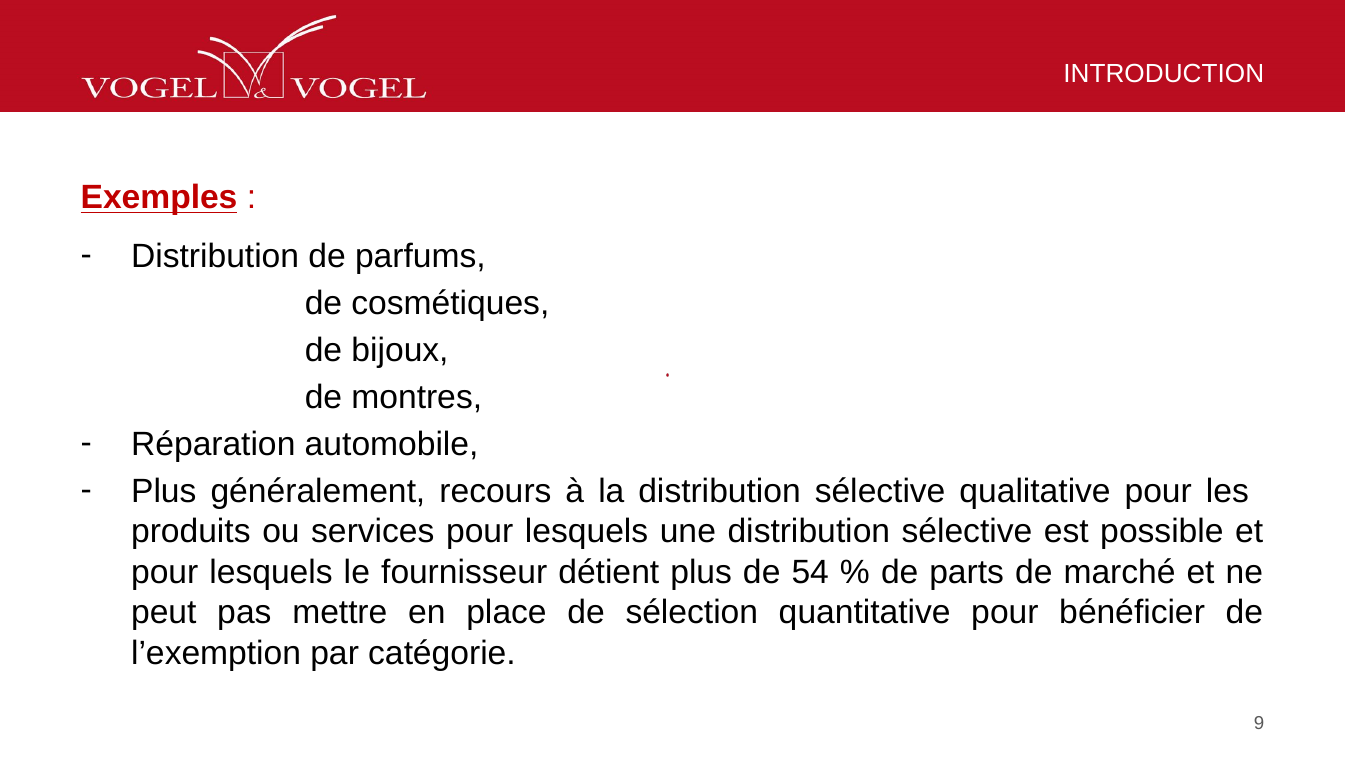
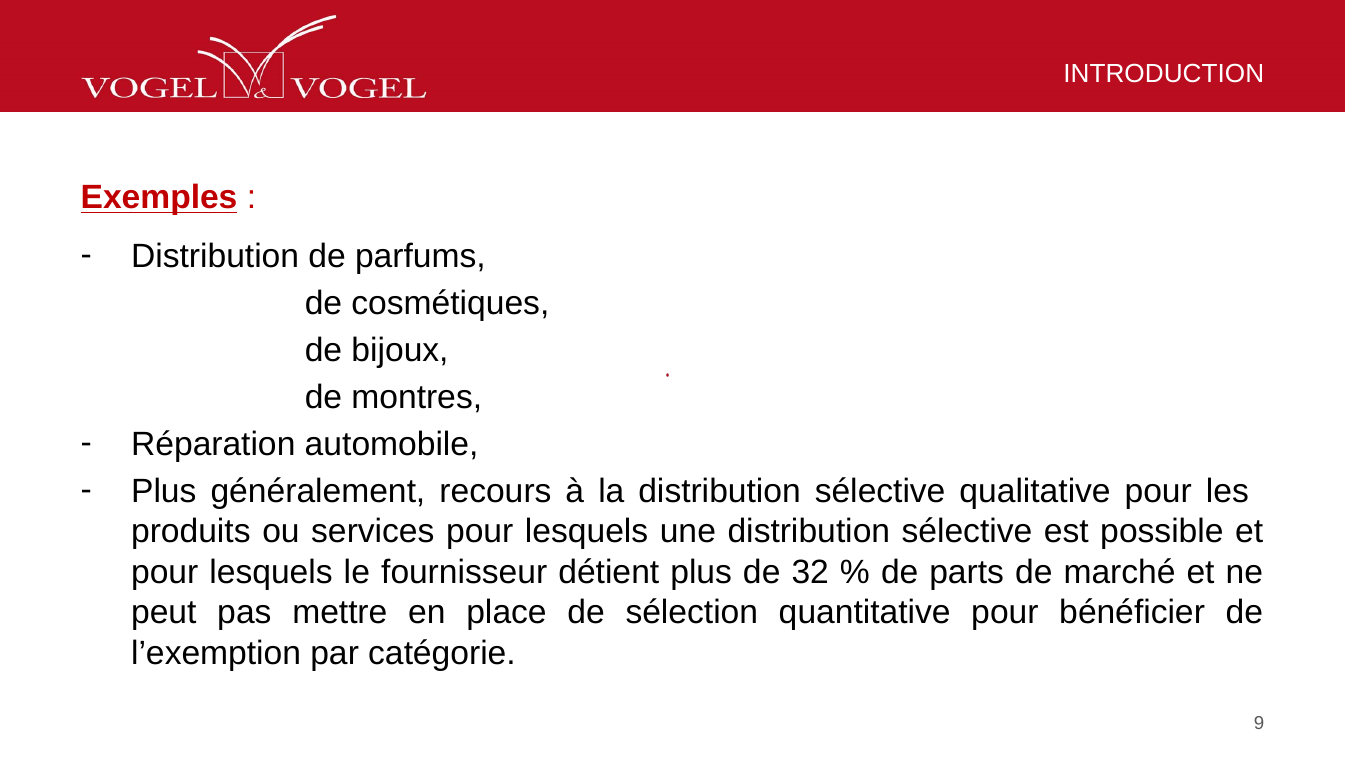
54: 54 -> 32 (810, 572)
